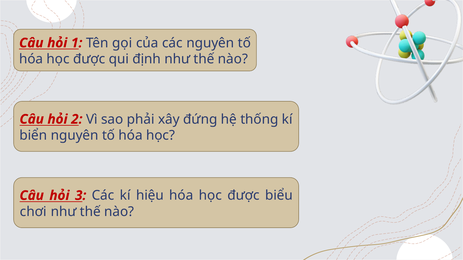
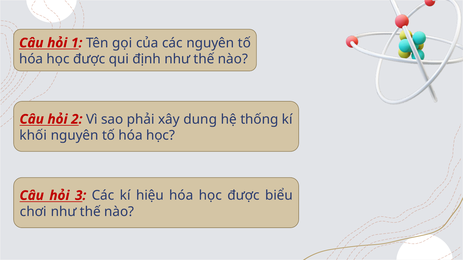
đứng: đứng -> dung (200, 119)
biển: biển -> khối (33, 136)
